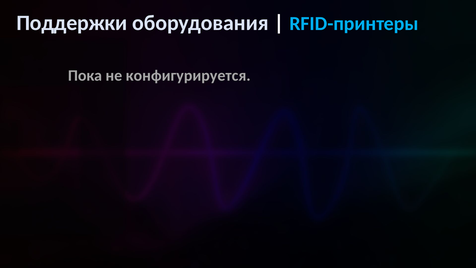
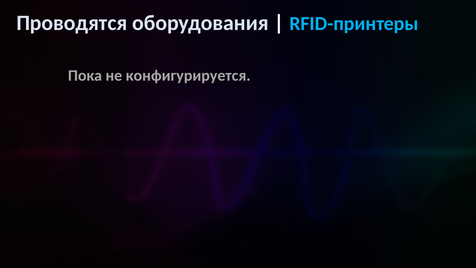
Поддержки: Поддержки -> Проводятся (72, 23)
